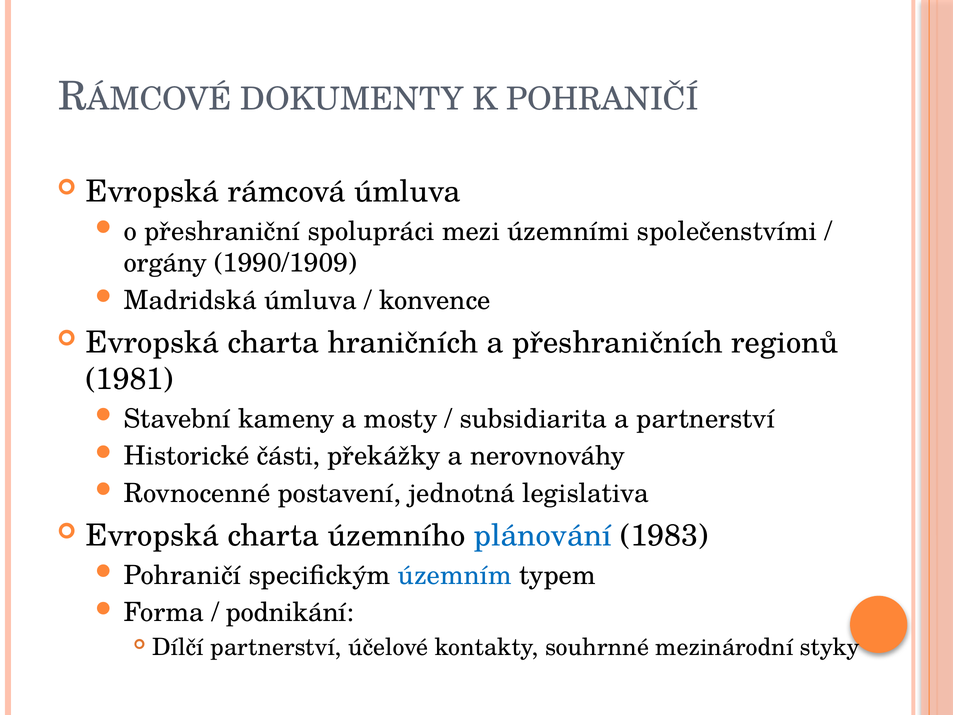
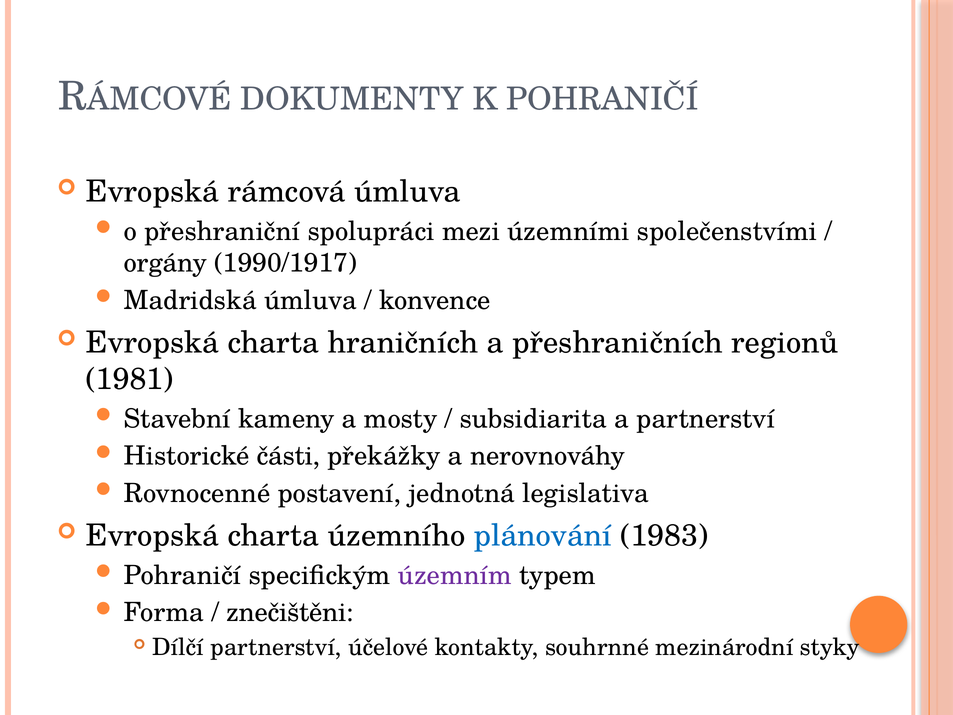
1990/1909: 1990/1909 -> 1990/1917 (285, 263)
územním colour: blue -> purple (455, 575)
podnikání: podnikání -> znečištěni (290, 612)
